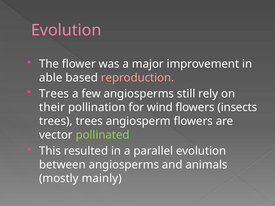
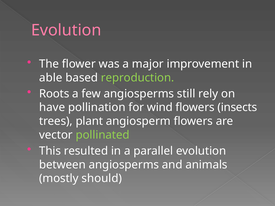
reproduction colour: pink -> light green (138, 78)
Trees: Trees -> Roots (54, 94)
their: their -> have (52, 108)
trees trees: trees -> plant (89, 121)
mainly: mainly -> should (102, 179)
